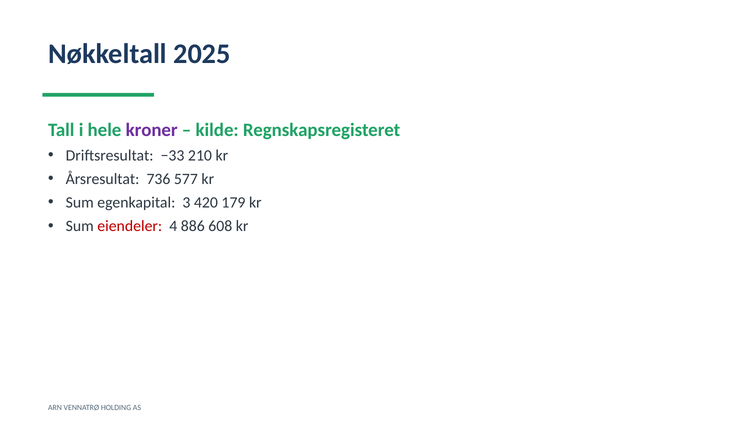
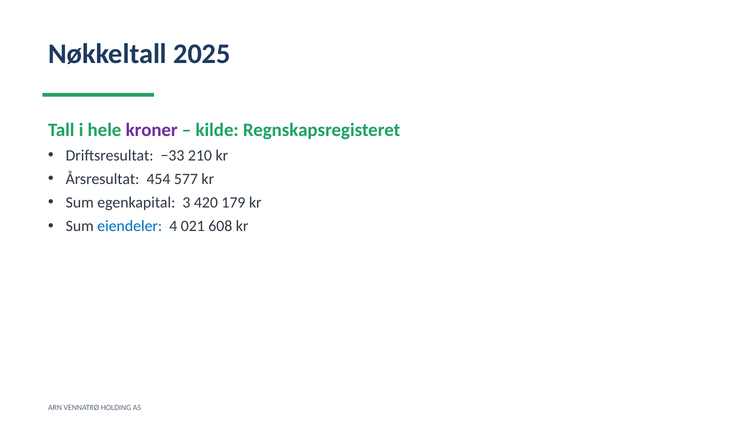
736: 736 -> 454 (158, 179)
eiendeler colour: red -> blue (130, 226)
886: 886 -> 021 (193, 226)
